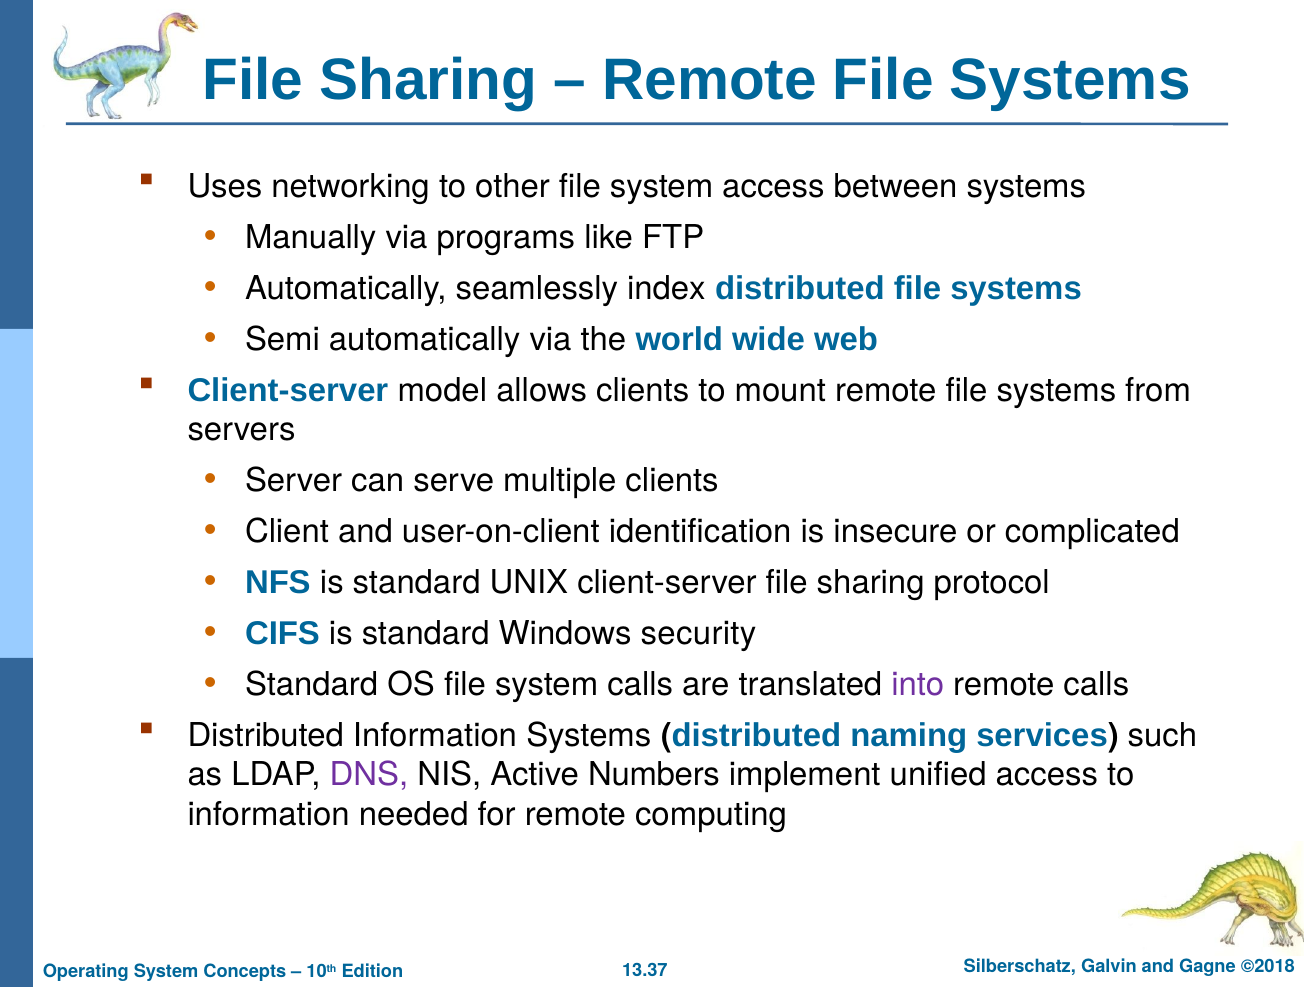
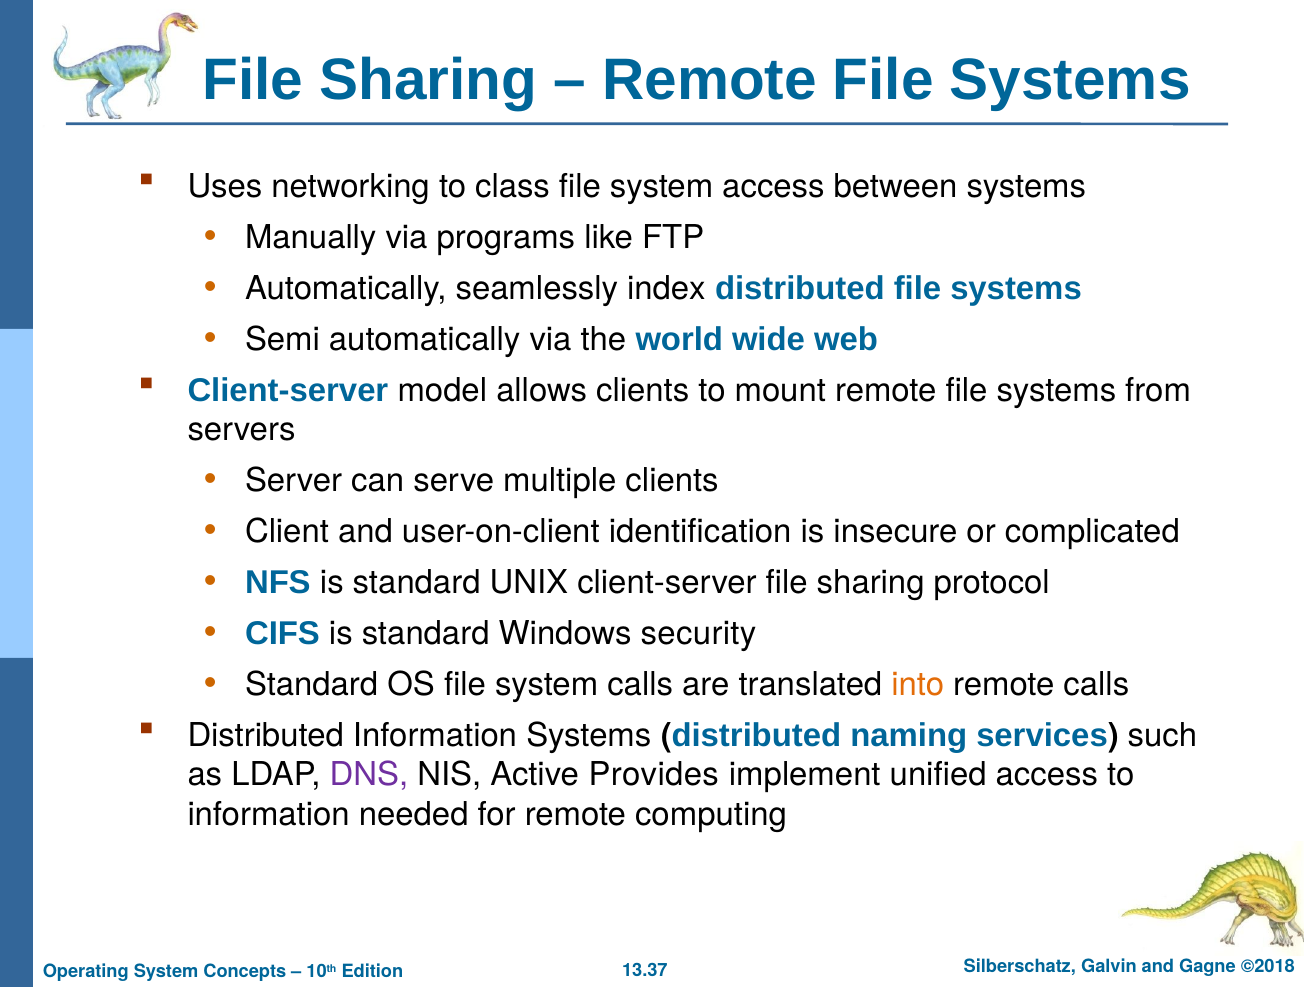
other: other -> class (513, 186)
into colour: purple -> orange (918, 685)
Numbers: Numbers -> Provides (654, 775)
